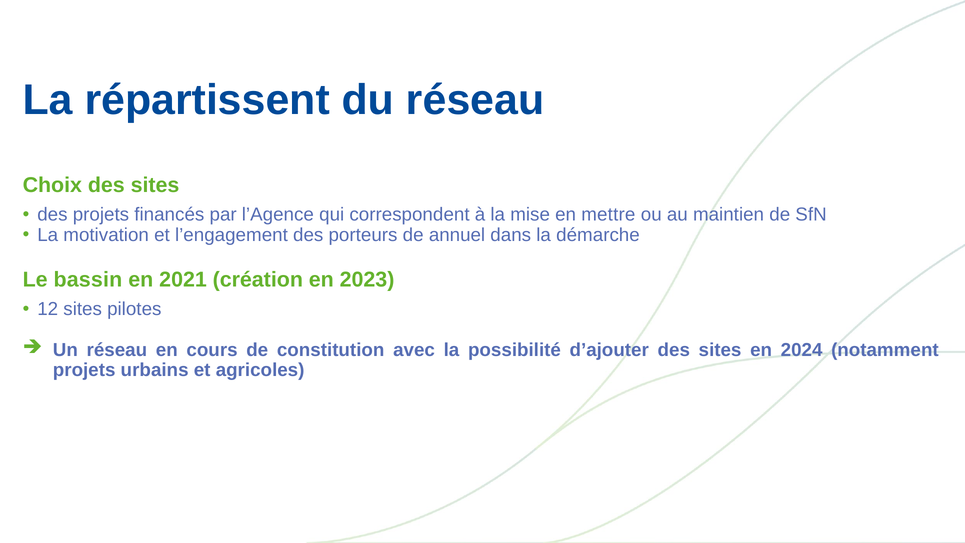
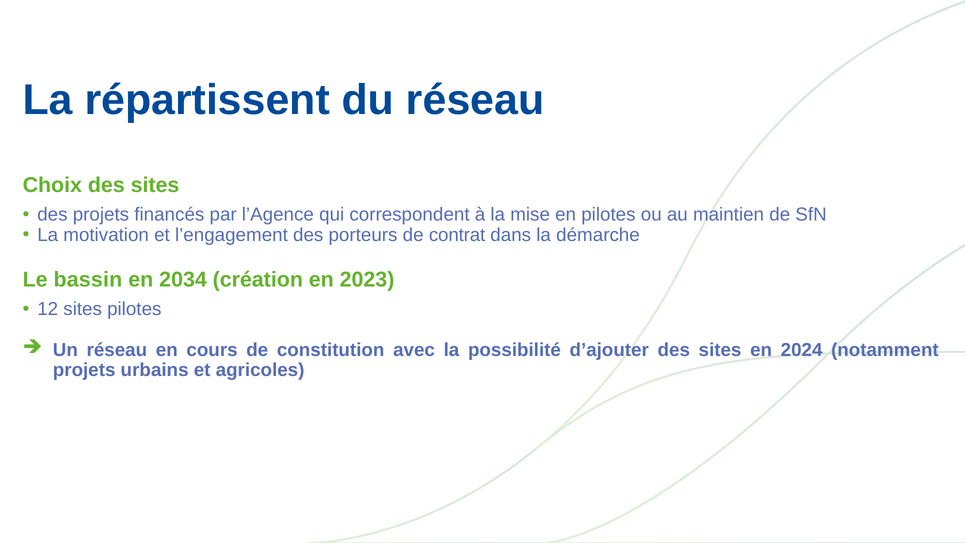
en mettre: mettre -> pilotes (608, 215)
annuel: annuel -> contrat (457, 235)
2021: 2021 -> 2034 (183, 280)
